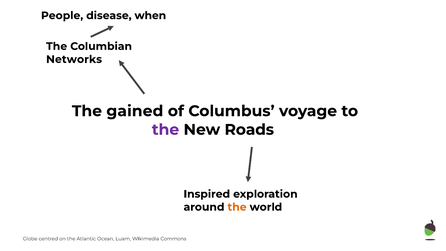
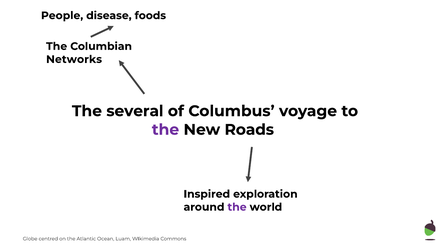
when: when -> foods (150, 16)
gained: gained -> several (135, 111)
the colour: orange -> purple (237, 207)
